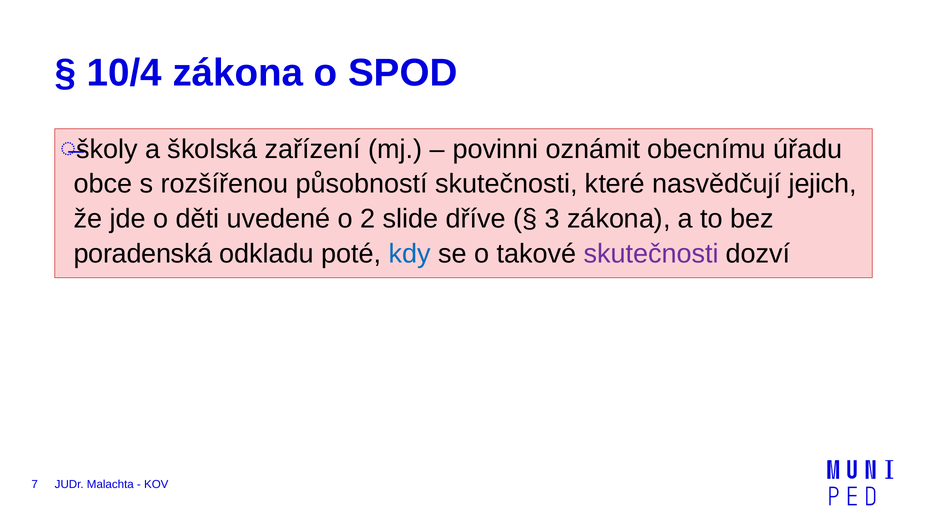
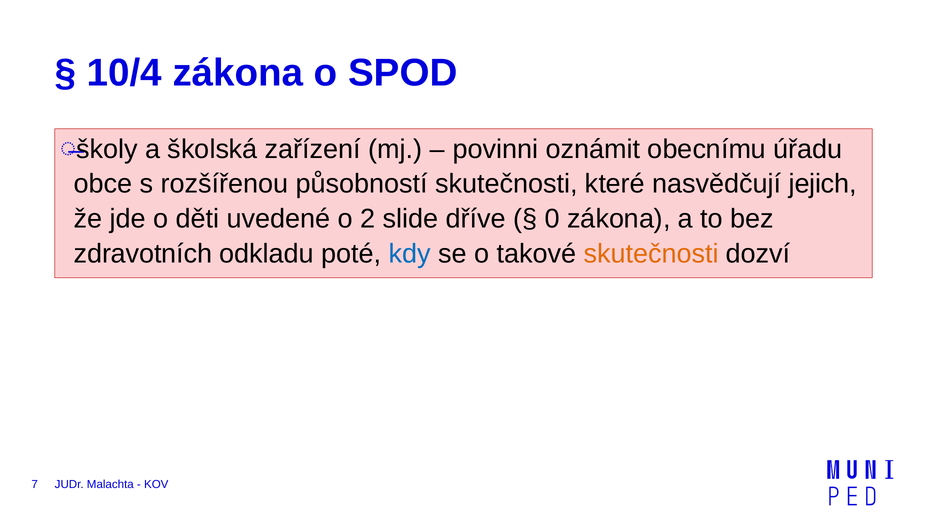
3: 3 -> 0 (552, 219)
poradenská: poradenská -> zdravotních (143, 253)
skutečnosti colour: purple -> orange (651, 253)
